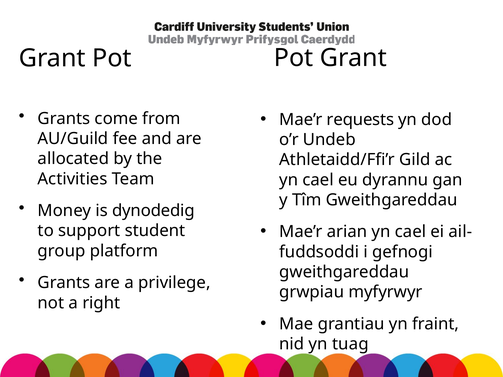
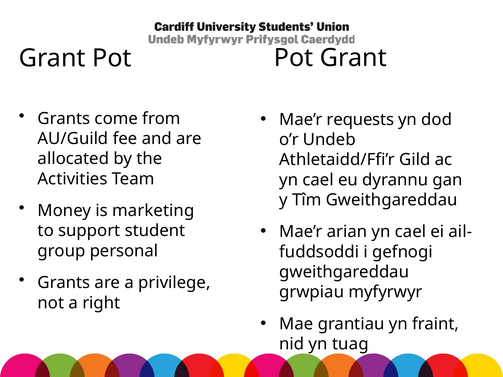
dynodedig: dynodedig -> marketing (153, 211)
platform: platform -> personal (124, 251)
